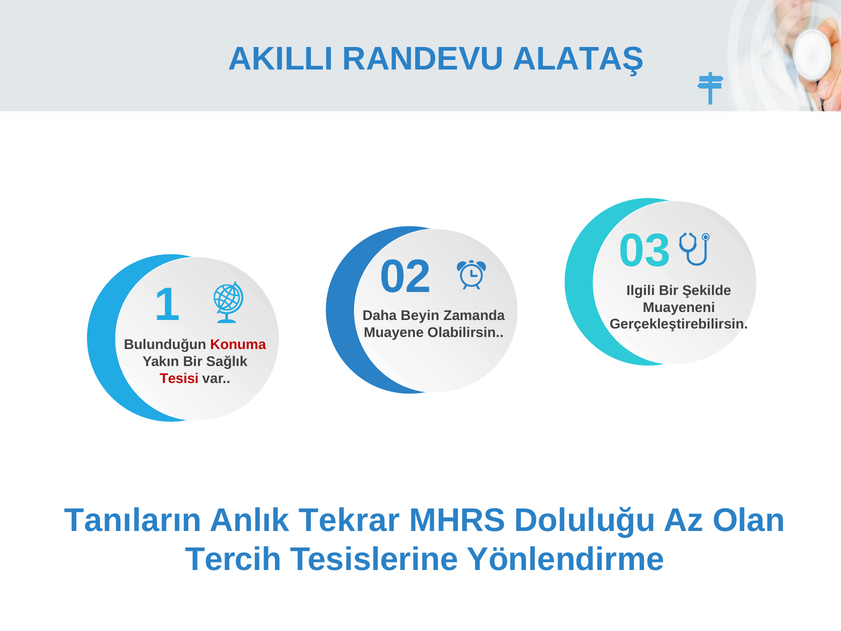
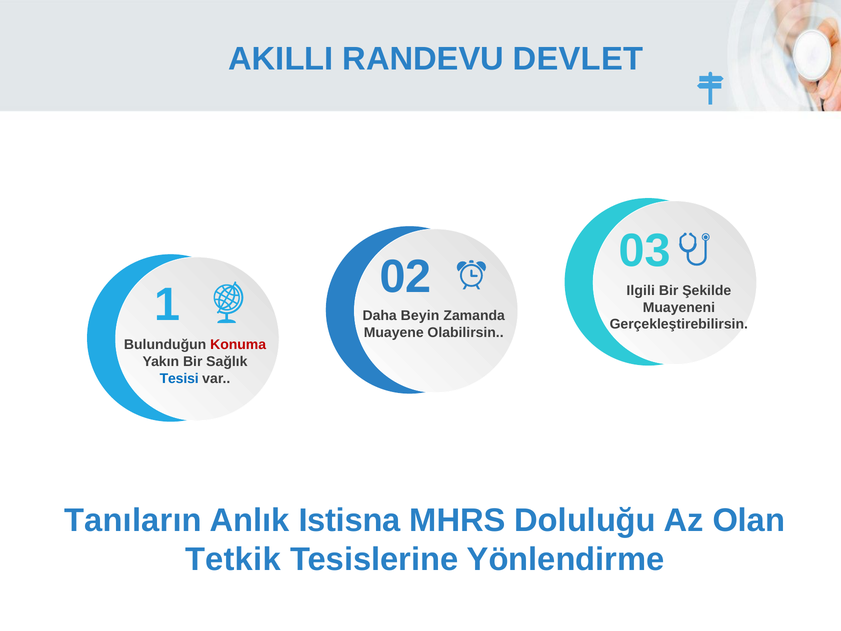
ALATAŞ: ALATAŞ -> DEVLET (578, 59)
Tesisi colour: red -> blue (179, 378)
Tekrar: Tekrar -> Istisna (350, 520)
Tercih: Tercih -> Tetkik (233, 559)
